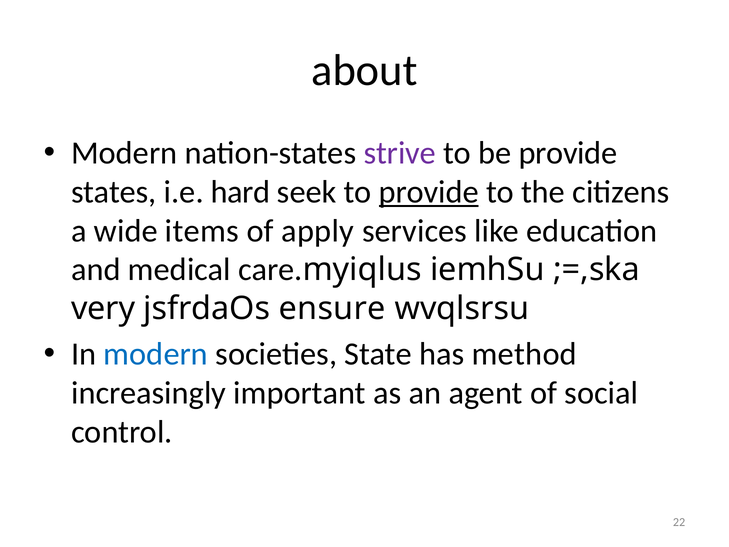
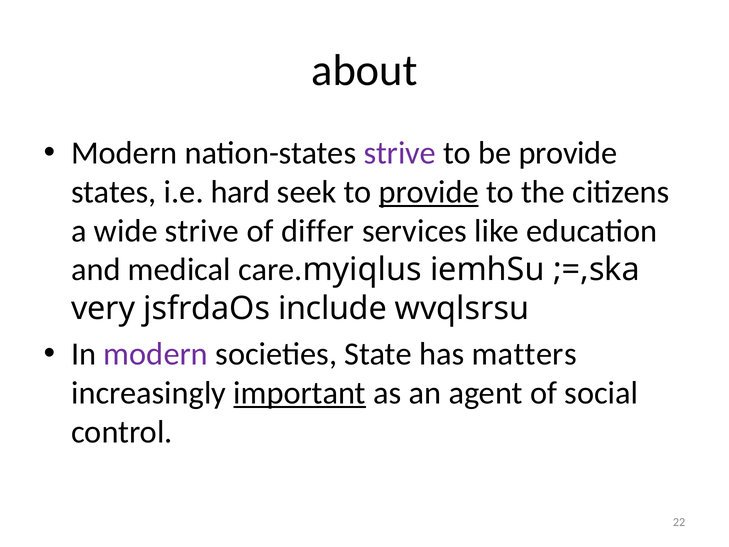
wide items: items -> strive (202, 231)
apply: apply -> differ (318, 231)
ensure: ensure -> include (333, 308)
modern colour: blue -> purple (156, 354)
method: method -> matters (524, 354)
important underline: none -> present (300, 393)
